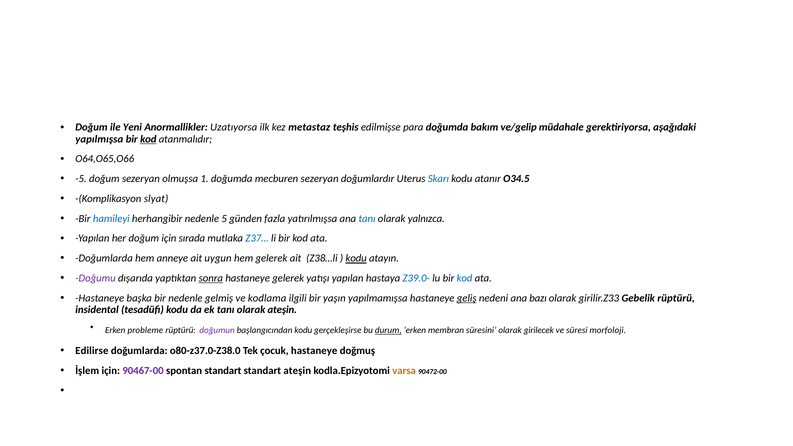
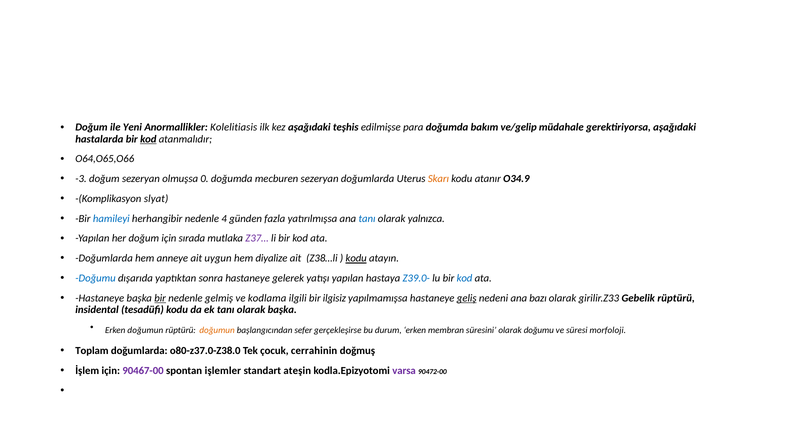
Uzatıyorsa: Uzatıyorsa -> Kolelitiasis (234, 127)
kez metastaz: metastaz -> aşağıdaki (309, 127)
yapılmışsa: yapılmışsa -> hastalarda (99, 139)
-5: -5 -> -3 (81, 179)
1: 1 -> 0 (204, 179)
sezeryan doğumlardır: doğumlardır -> doğumlarda (368, 179)
Skarı colour: blue -> orange (438, 179)
O34.5: O34.5 -> O34.9 (516, 179)
5: 5 -> 4 (224, 219)
Z37… colour: blue -> purple (257, 238)
hem gelerek: gelerek -> diyalize (271, 258)
Doğumu colour: purple -> blue (96, 278)
sonra underline: present -> none (211, 278)
bir underline: none -> present (160, 298)
yaşın: yaşın -> ilgisiz (334, 298)
olarak ateşin: ateşin -> başka (282, 310)
Erken probleme: probleme -> doğumun (145, 330)
doğumun colour: purple -> orange (217, 330)
başlangıcından kodu: kodu -> sefer (303, 330)
durum underline: present -> none (388, 330)
olarak girilecek: girilecek -> doğumu (539, 330)
Edilirse: Edilirse -> Toplam (92, 351)
çocuk hastaneye: hastaneye -> cerrahinin (314, 351)
spontan standart: standart -> işlemler (223, 371)
varsa colour: orange -> purple (404, 371)
